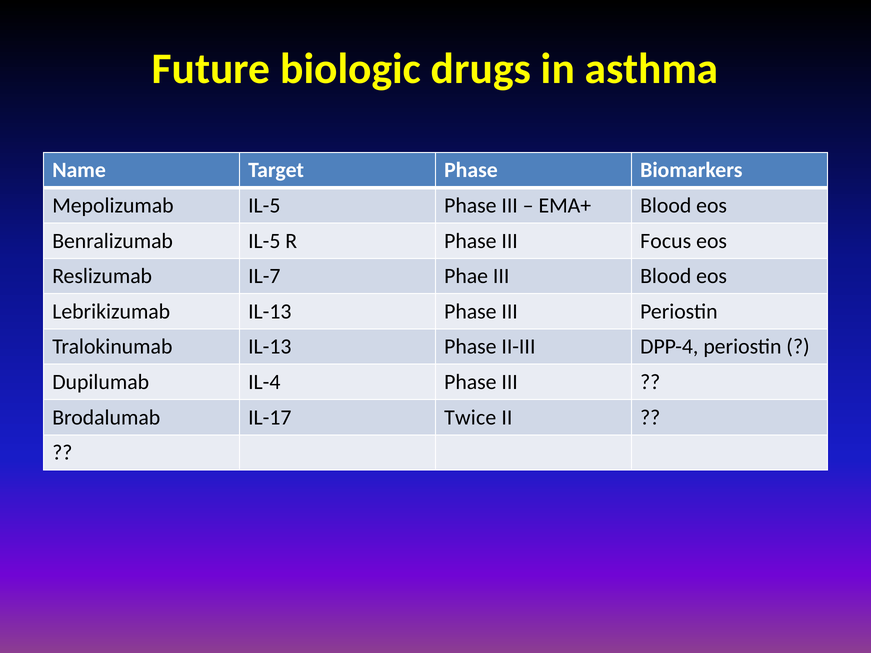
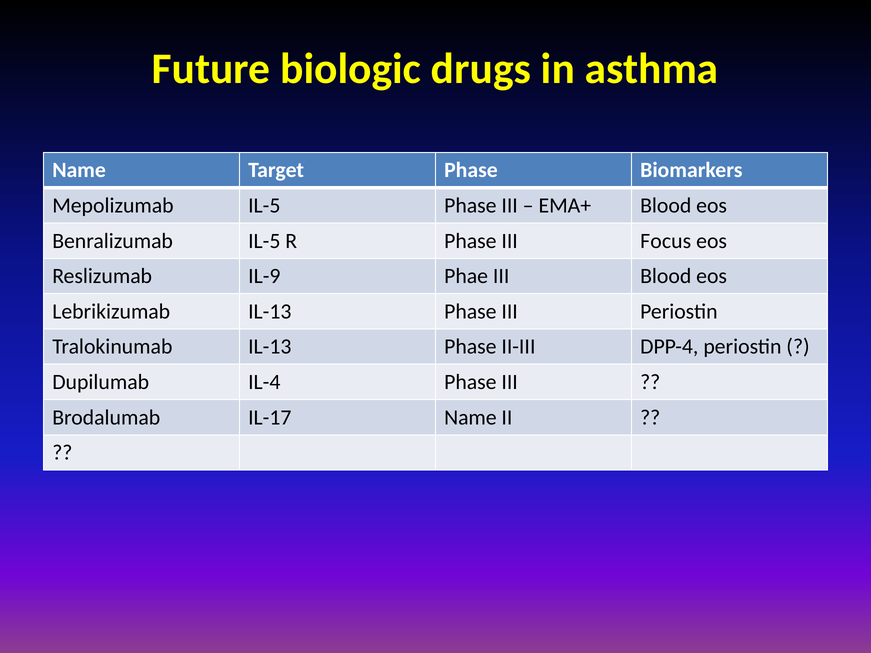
IL-7: IL-7 -> IL-9 (264, 276)
IL-17 Twice: Twice -> Name (470, 418)
